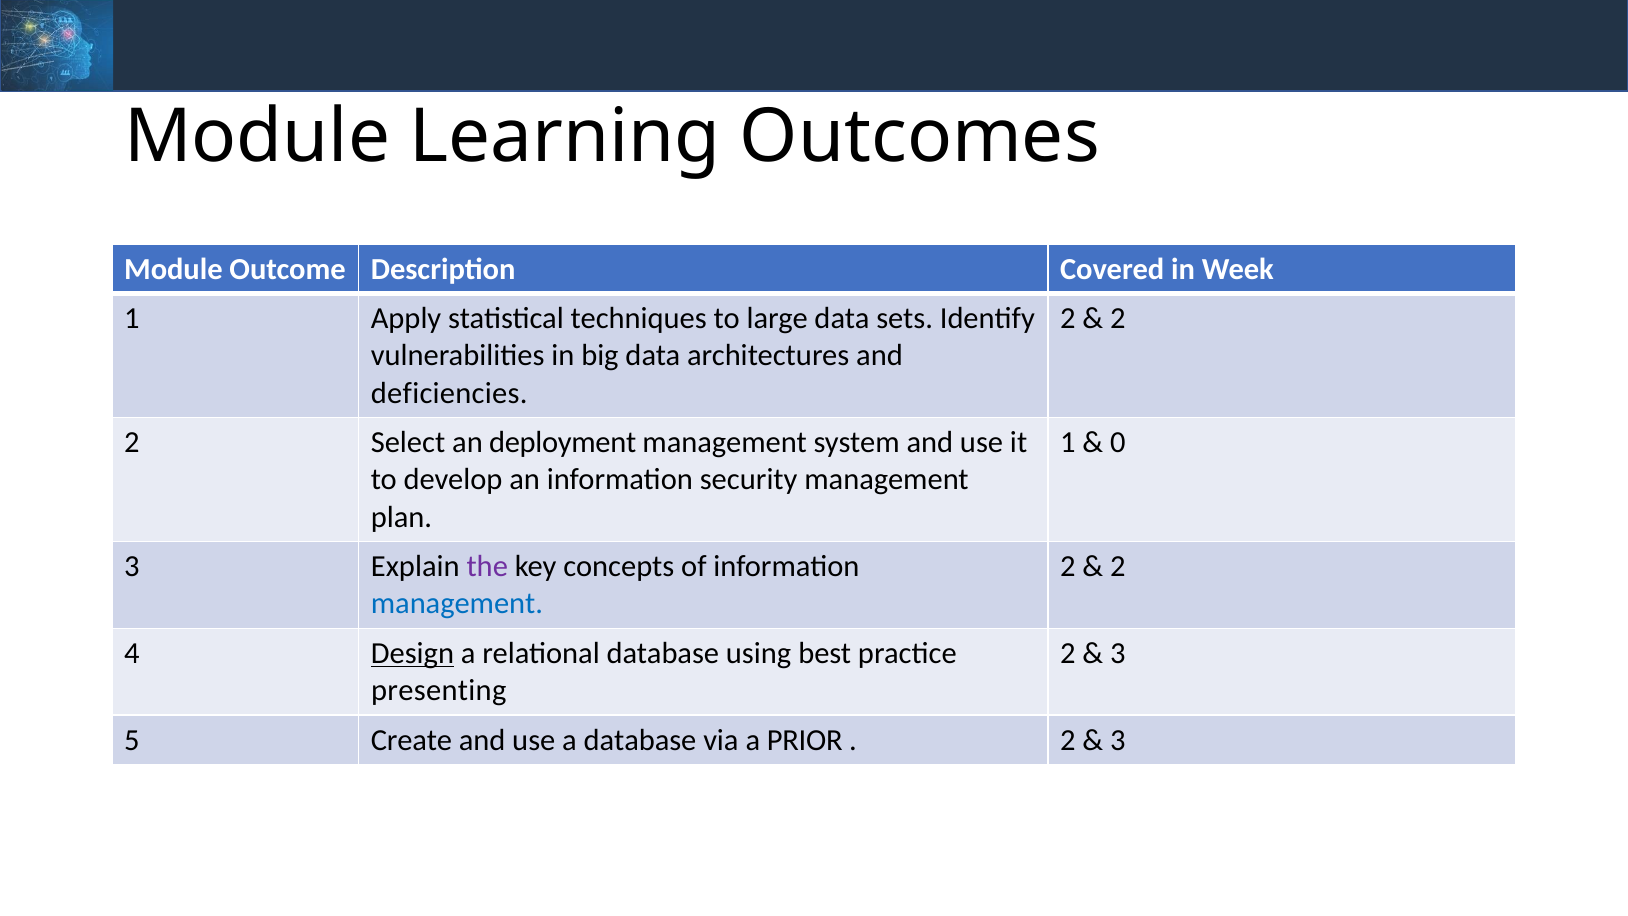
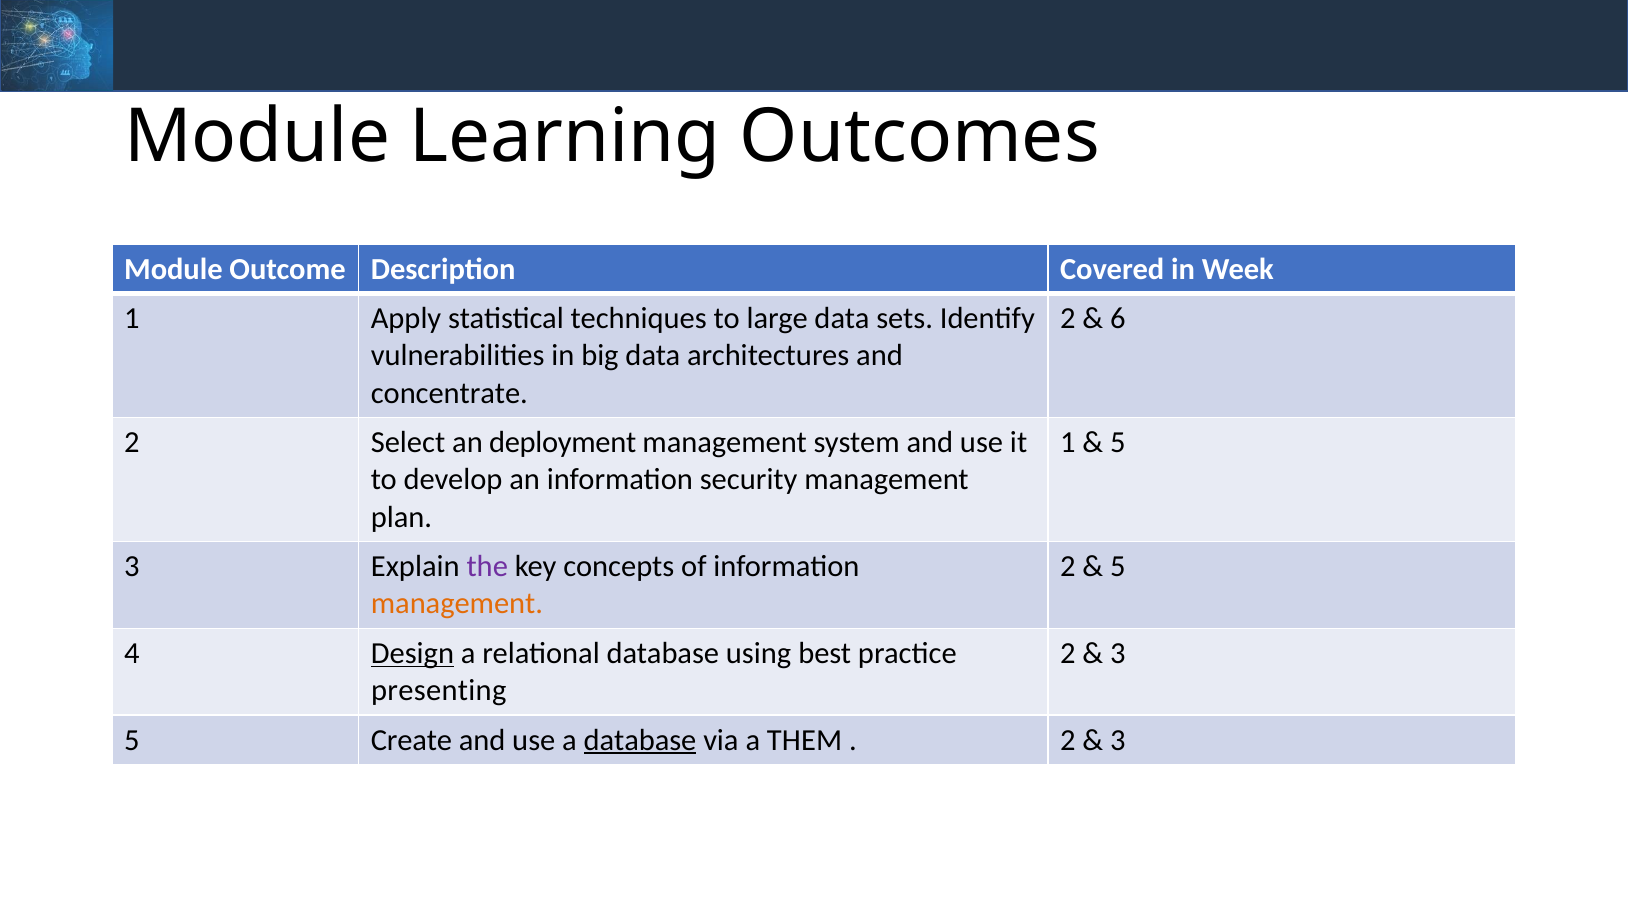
2: 2 -> 6 (1118, 318)
deficiencies: deficiencies -> concentrate (449, 393)
0: 0 -> 5 (1118, 442)
2: 2 -> 5 (1118, 566)
management colour: blue -> orange (457, 604)
database underline: none -> present (640, 740)
PRIOR: PRIOR -> THEM (805, 740)
